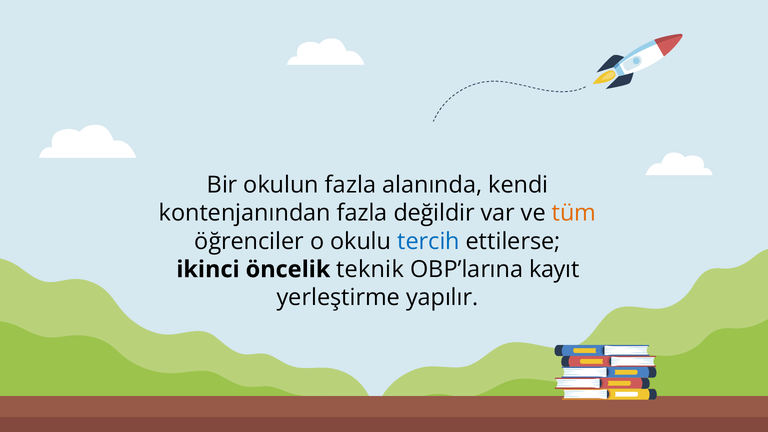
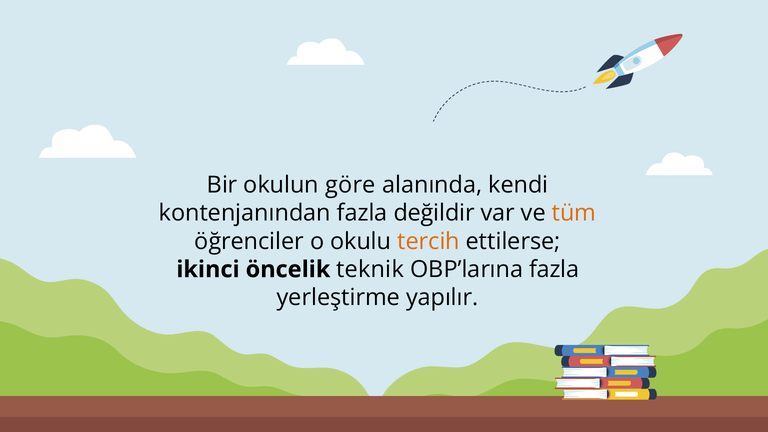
okulun fazla: fazla -> göre (350, 185)
tercih colour: blue -> orange (429, 241)
OBP’larına kayıt: kayıt -> fazla (554, 269)
